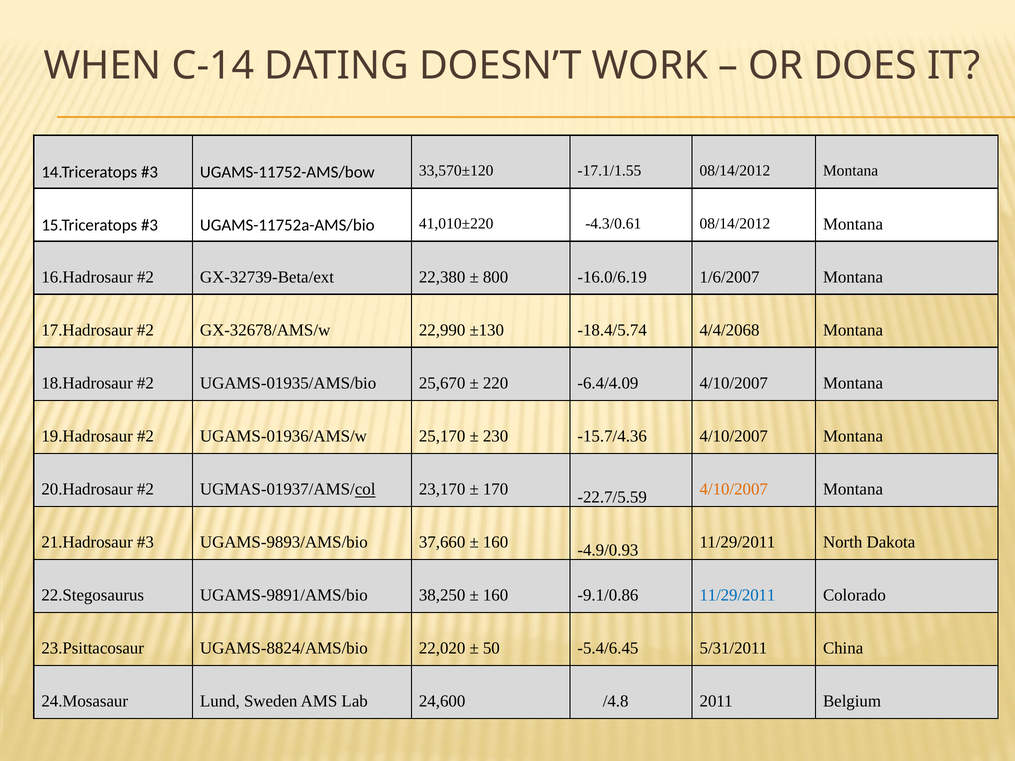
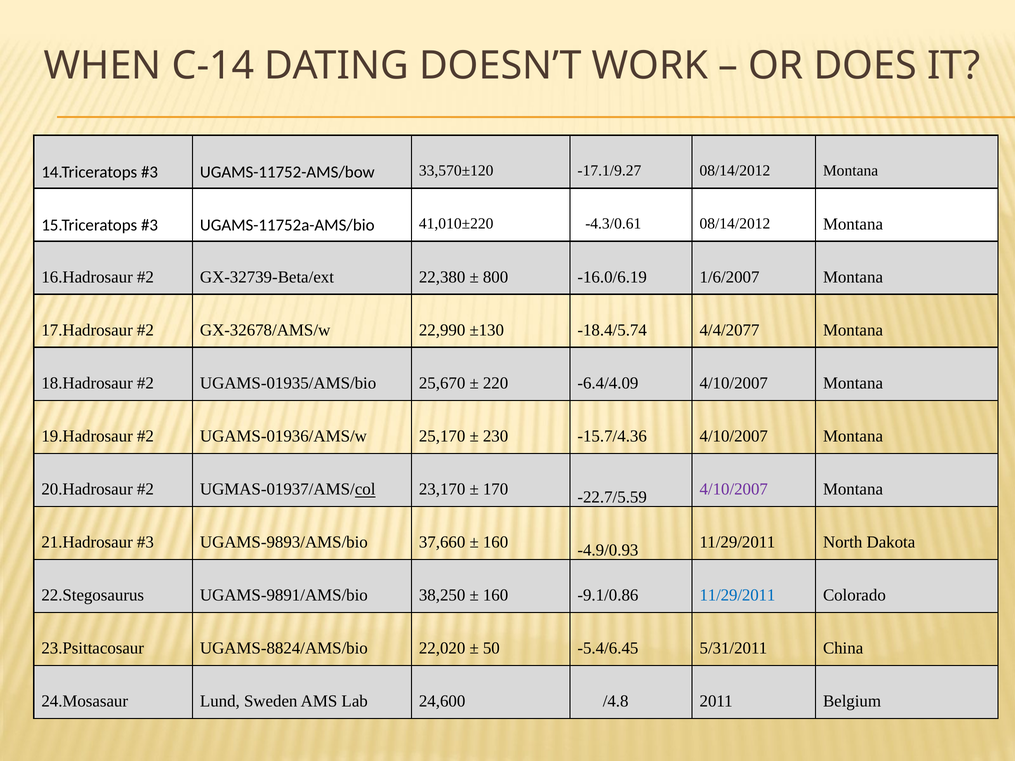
-17.1/1.55: -17.1/1.55 -> -17.1/9.27 (609, 171)
4/4/2068: 4/4/2068 -> 4/4/2077 (730, 330)
4/10/2007 colour: orange -> purple (734, 489)
